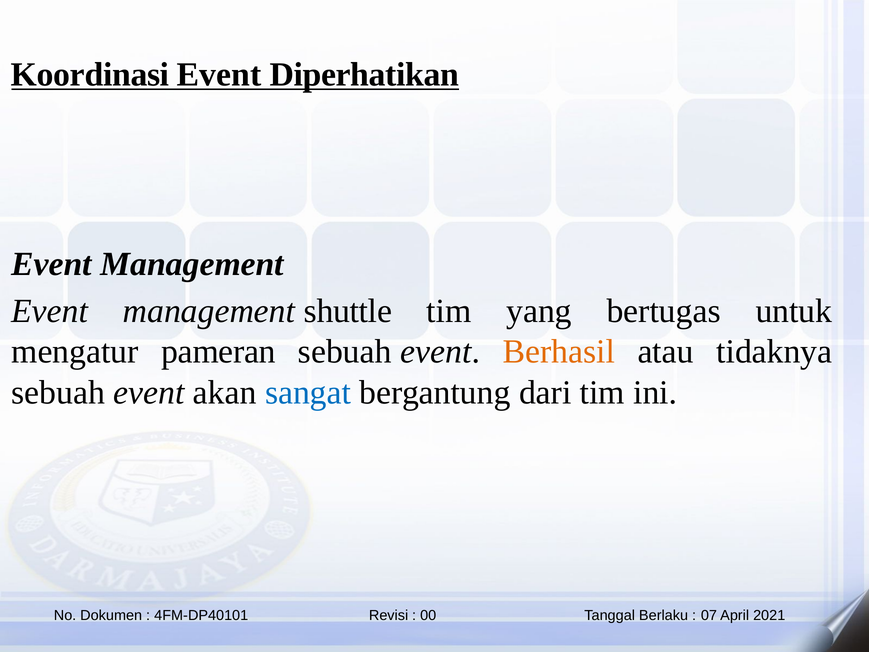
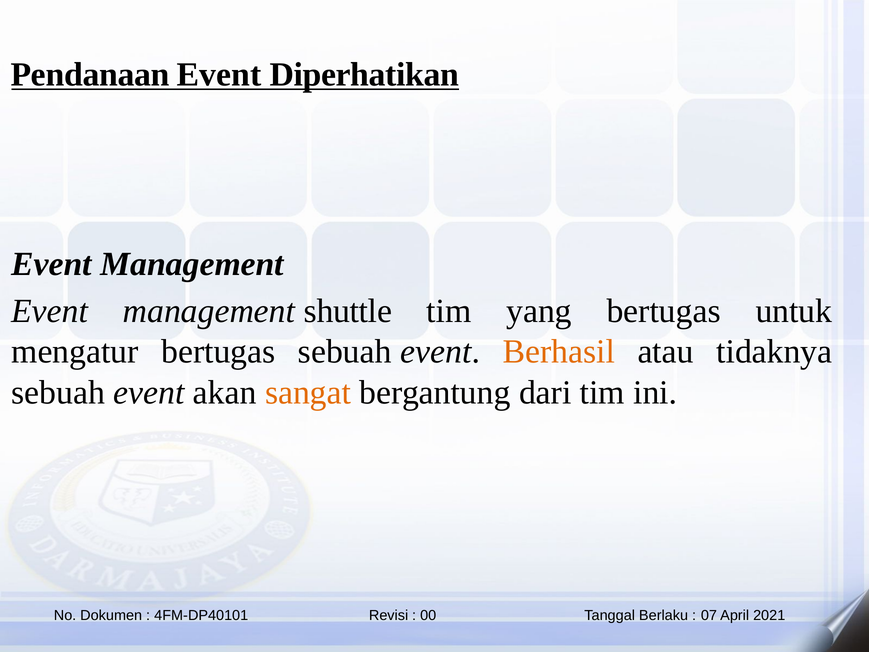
Koordinasi: Koordinasi -> Pendanaan (90, 74)
mengatur pameran: pameran -> bertugas (218, 352)
sangat colour: blue -> orange (308, 392)
